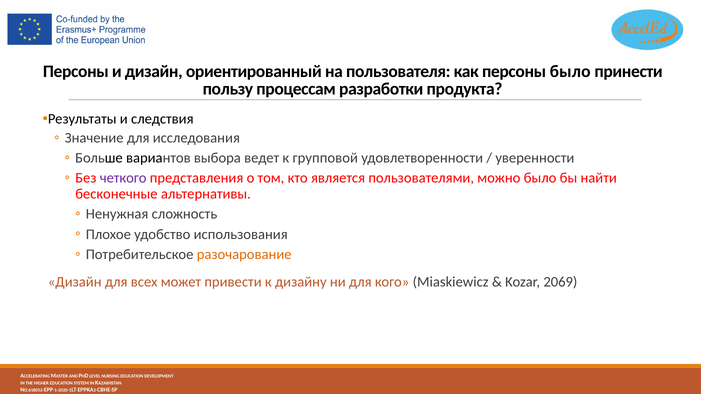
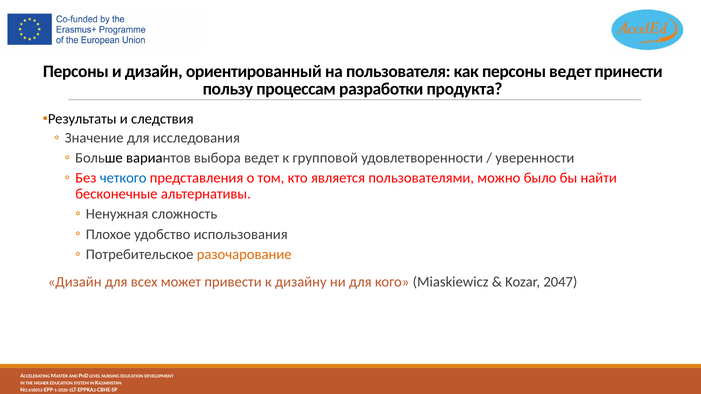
персоны было: было -> ведет (570, 71)
четкого colour: purple -> blue (123, 178)
2069: 2069 -> 2047 (560, 282)
